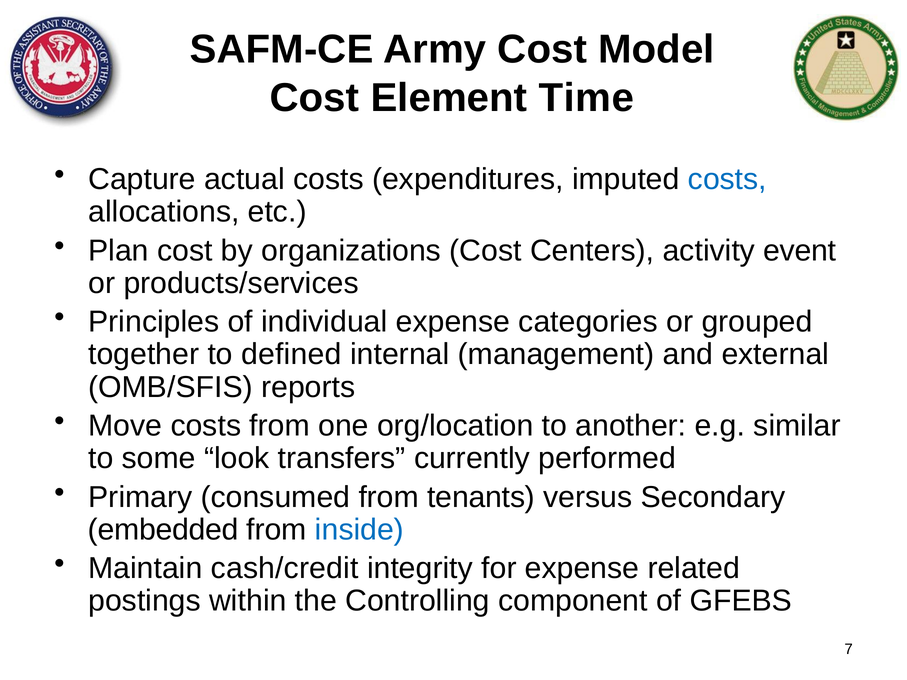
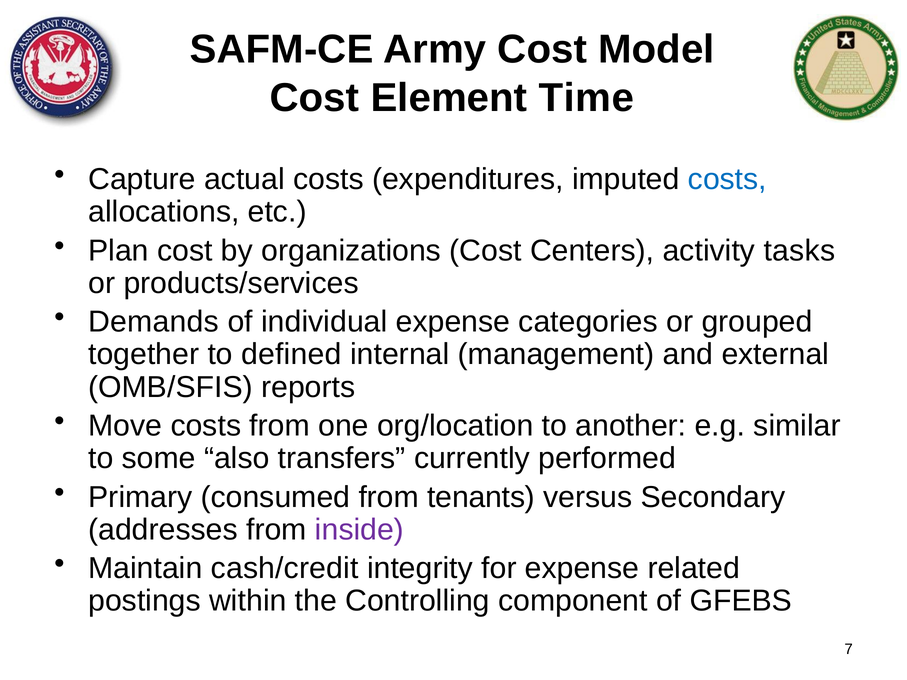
event: event -> tasks (799, 251)
Principles: Principles -> Demands (154, 322)
look: look -> also (237, 459)
embedded: embedded -> addresses (163, 530)
inside colour: blue -> purple (360, 530)
